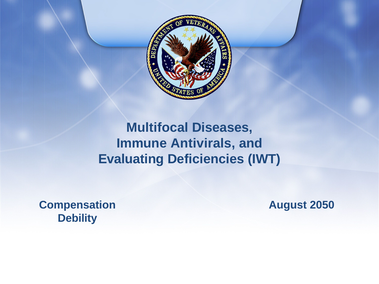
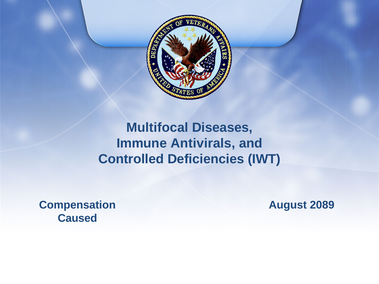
Evaluating: Evaluating -> Controlled (131, 159)
2050: 2050 -> 2089 (322, 205)
Debility: Debility -> Caused (77, 218)
